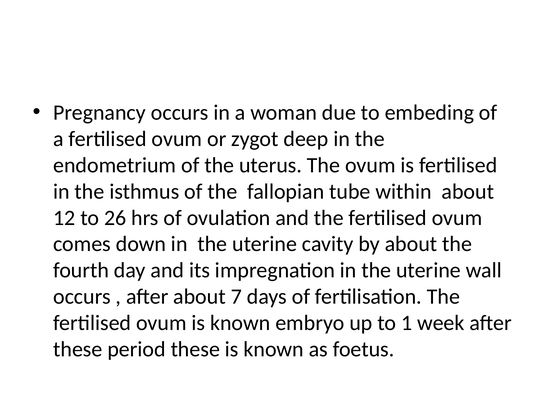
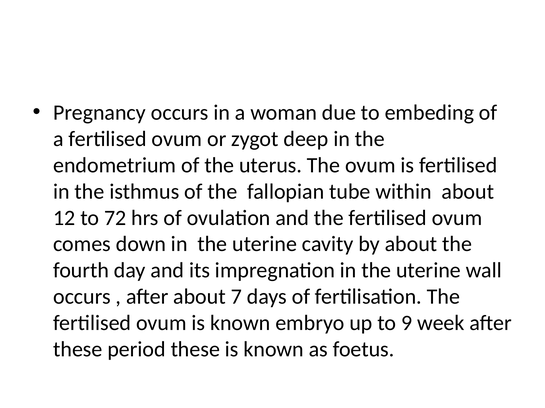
26: 26 -> 72 (115, 218)
1: 1 -> 9 (407, 324)
